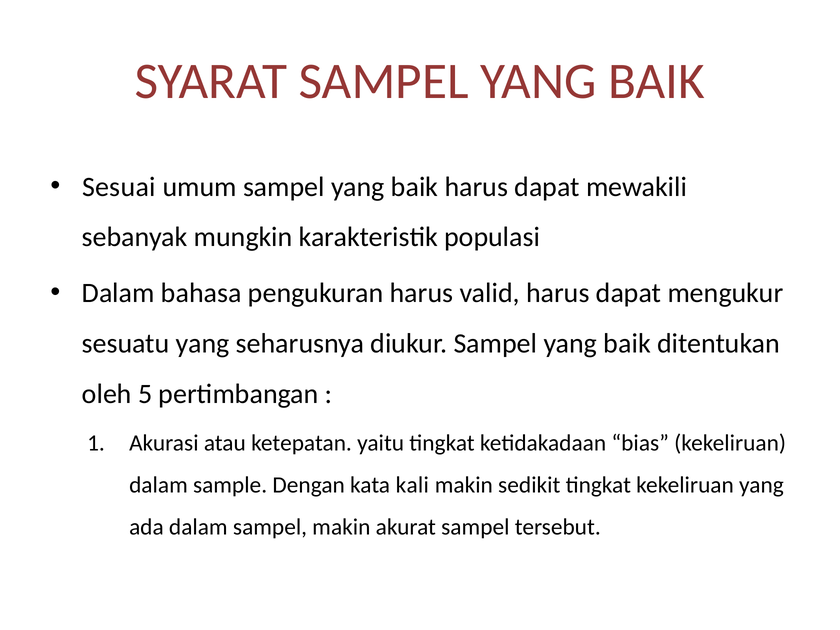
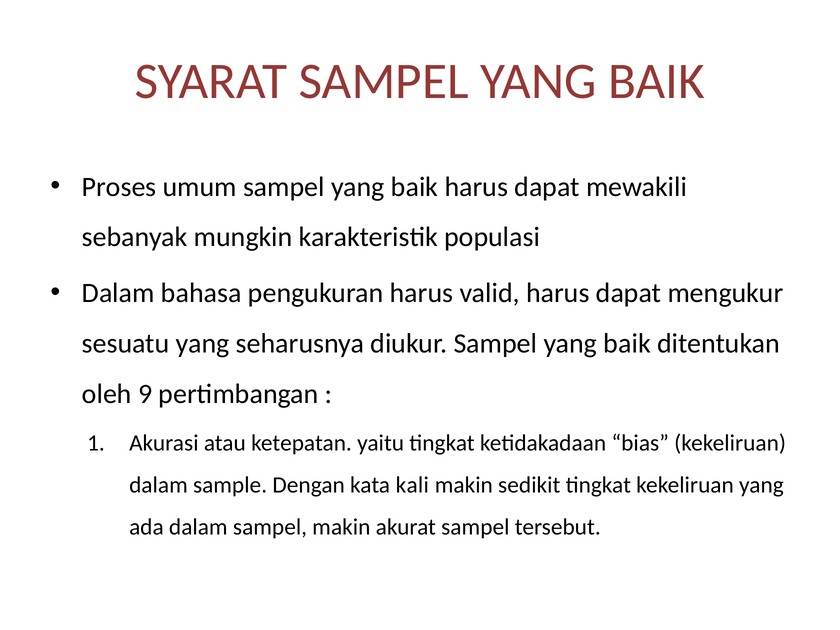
Sesuai: Sesuai -> Proses (119, 187)
5: 5 -> 9 (145, 394)
